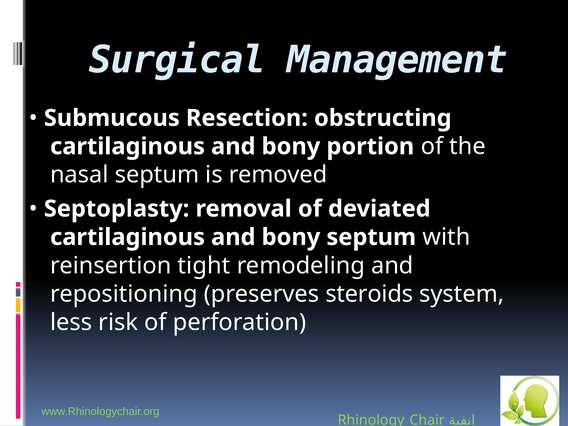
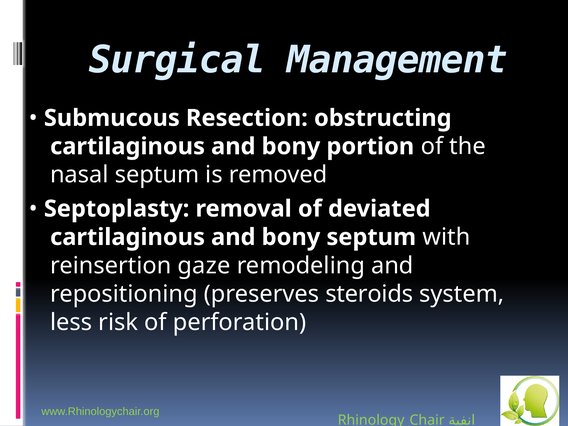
tight: tight -> gaze (204, 266)
